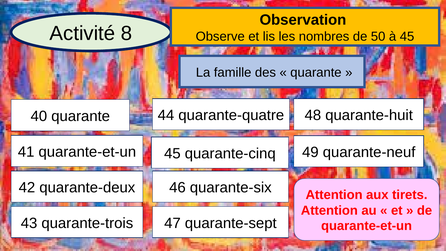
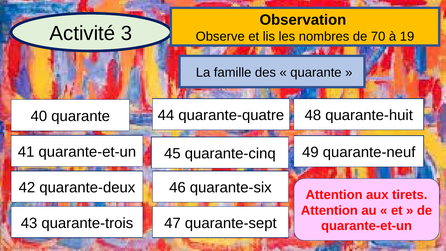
8: 8 -> 3 (127, 34)
50: 50 -> 70 (378, 37)
à 45: 45 -> 19 (407, 37)
